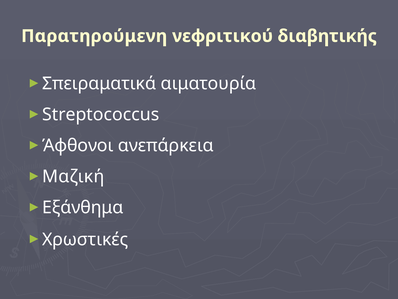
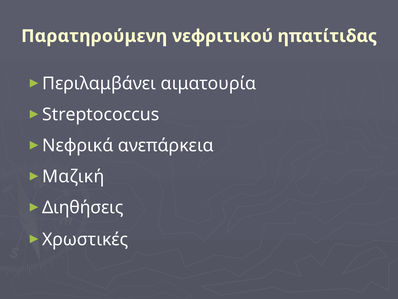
διαβητικής: διαβητικής -> ηπατίτιδας (327, 36)
Σπειραματικά: Σπειραματικά -> Περιλαμβάνει (99, 83)
Άφθονοι: Άφθονοι -> Νεφρικά (78, 145)
Εξάνθημα: Εξάνθημα -> Διηθήσεις (83, 207)
